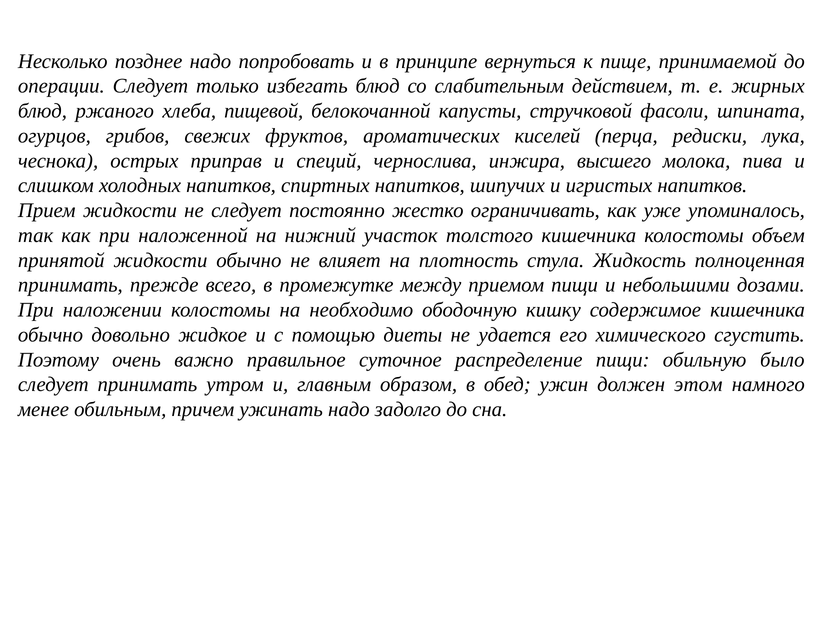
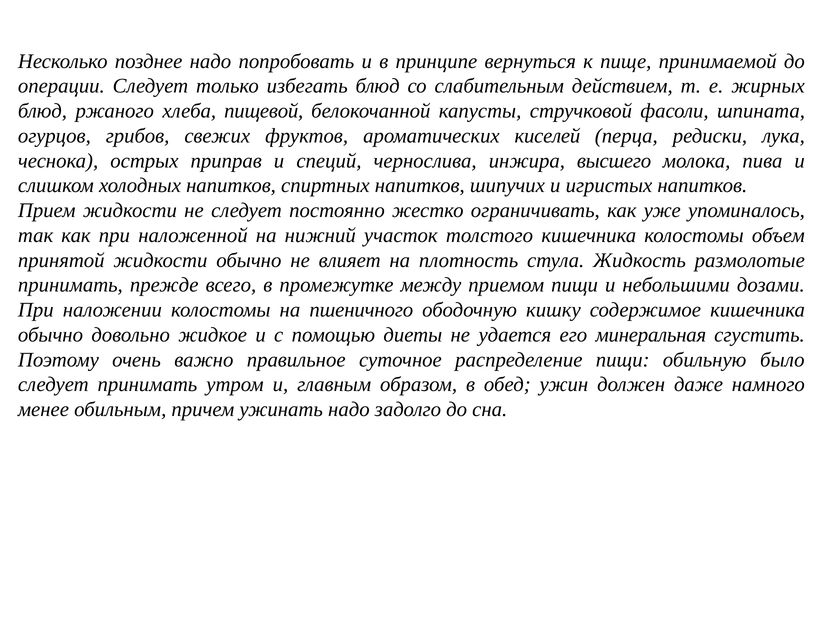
полноценная: полноценная -> размолотые (750, 260)
необходимо: необходимо -> пшеничного (361, 310)
химического: химического -> минеральная (651, 335)
этом: этом -> даже (699, 385)
